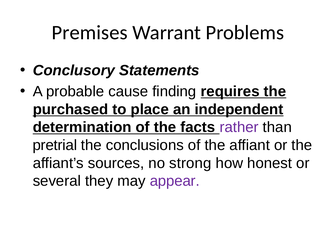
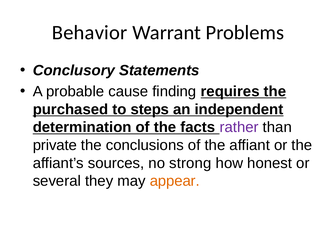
Premises: Premises -> Behavior (90, 33)
place: place -> steps (150, 109)
pretrial: pretrial -> private (55, 145)
appear colour: purple -> orange (175, 181)
